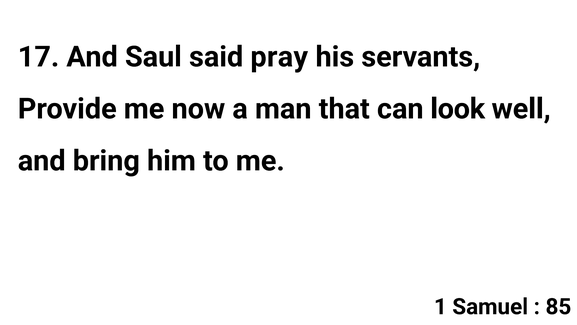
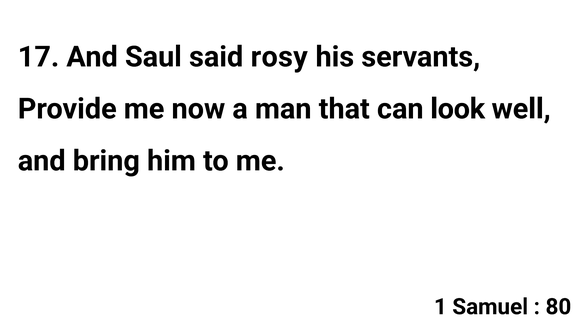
pray: pray -> rosy (279, 57)
85: 85 -> 80 (558, 306)
